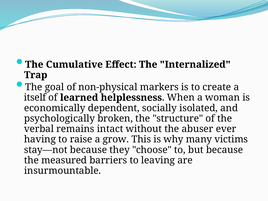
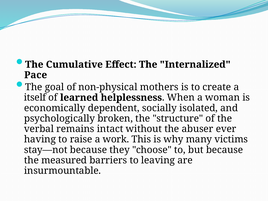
Trap: Trap -> Pace (36, 75)
markers: markers -> mothers (159, 87)
grow: grow -> work (116, 139)
